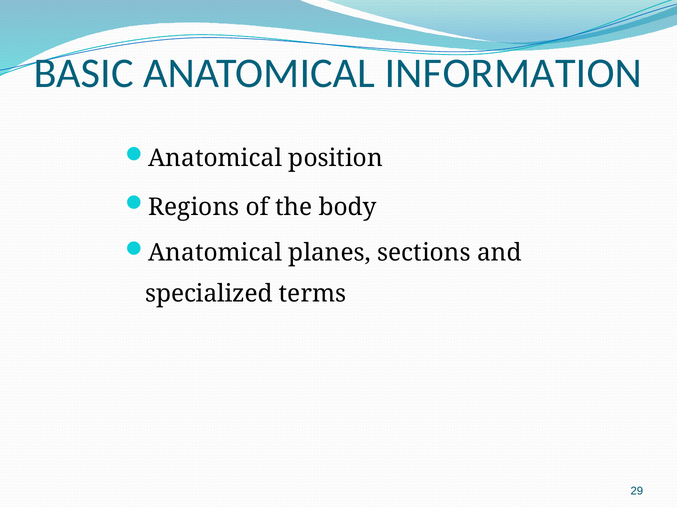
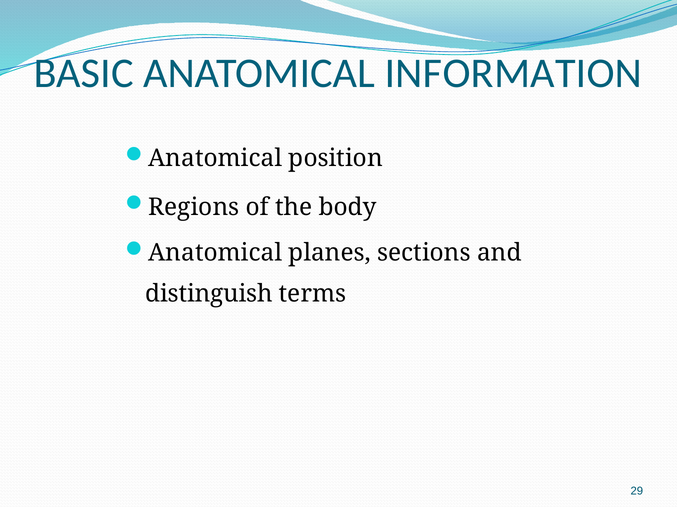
specialized: specialized -> distinguish (209, 294)
